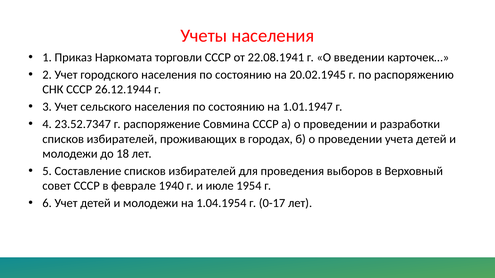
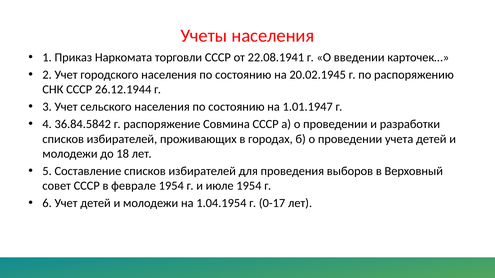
23.52.7347: 23.52.7347 -> 36.84.5842 (83, 124)
феврале 1940: 1940 -> 1954 (171, 186)
